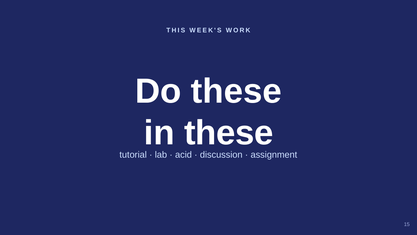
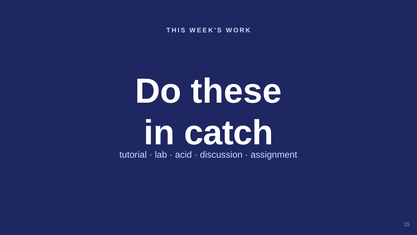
in these: these -> catch (229, 133)
